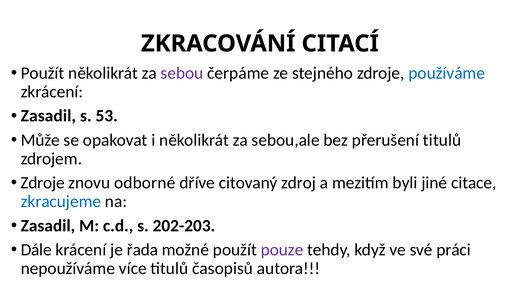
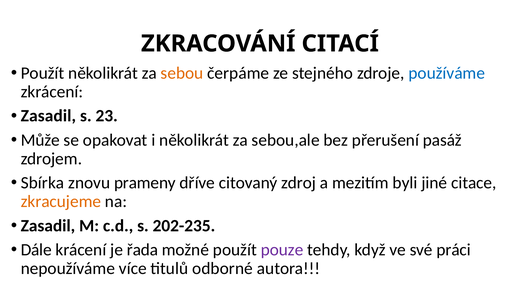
sebou colour: purple -> orange (182, 73)
53: 53 -> 23 (107, 116)
přerušení titulů: titulů -> pasáž (442, 140)
Zdroje: Zdroje -> Sbírka (42, 183)
odborné: odborné -> prameny (145, 183)
zkracujeme colour: blue -> orange (61, 202)
202-203: 202-203 -> 202-235 (184, 226)
časopisů: časopisů -> odborné (223, 269)
